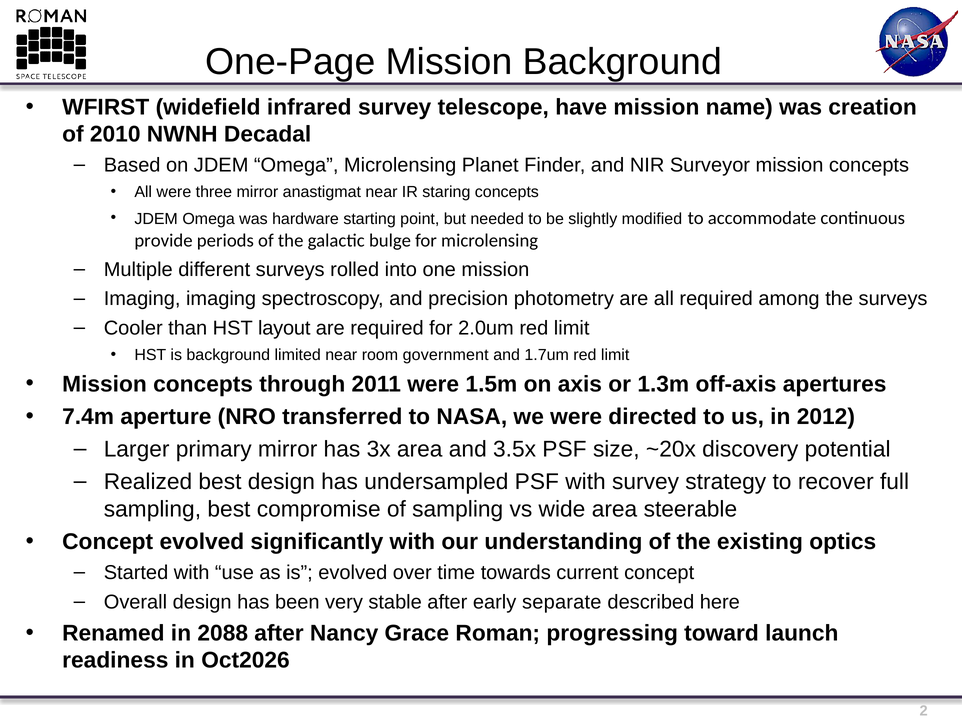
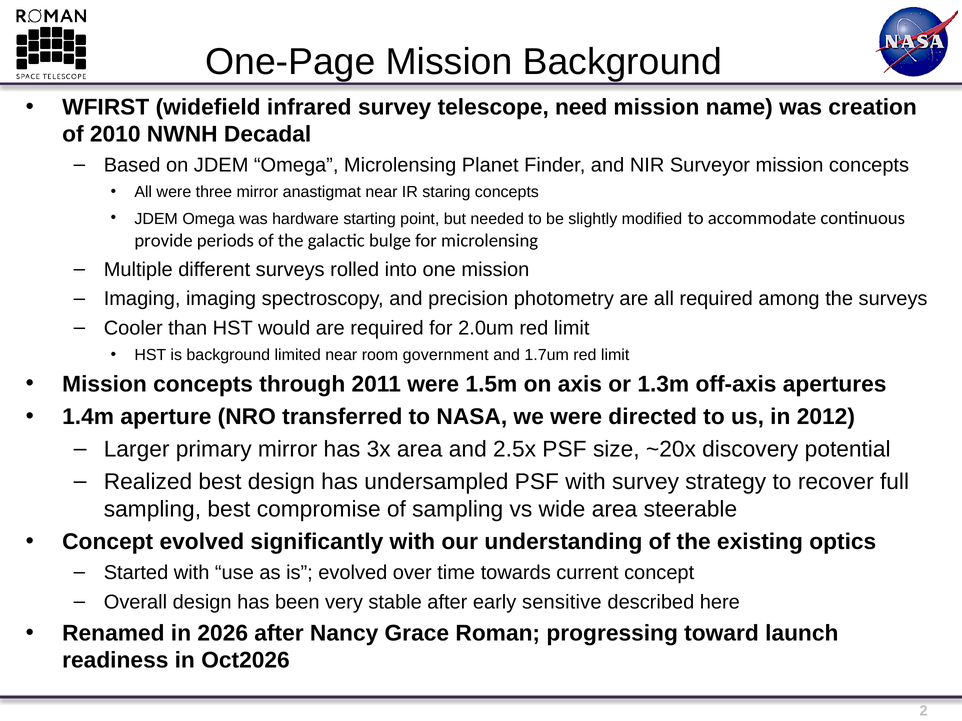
have: have -> need (581, 107)
layout: layout -> would (284, 328)
7.4m: 7.4m -> 1.4m (88, 417)
3.5x: 3.5x -> 2.5x (515, 450)
separate: separate -> sensitive (562, 602)
2088: 2088 -> 2026 (223, 634)
